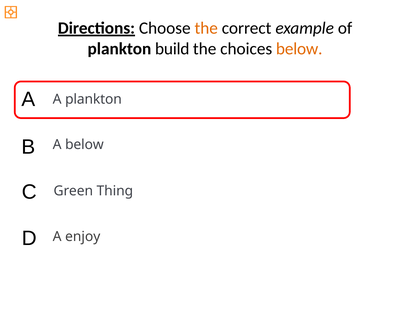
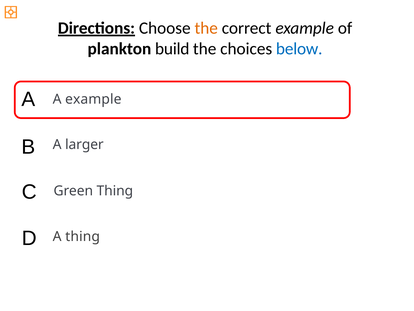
below colour: orange -> blue (299, 49)
A plankton: plankton -> example (93, 99)
A below: below -> larger (84, 144)
A enjoy: enjoy -> thing (83, 236)
